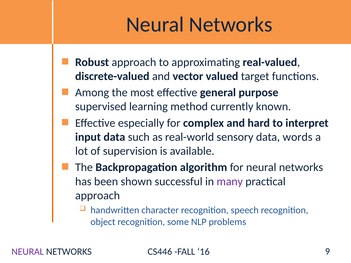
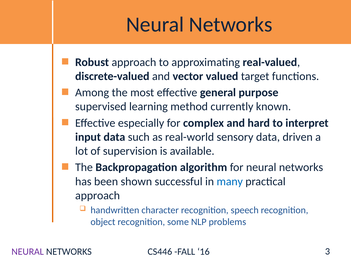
words: words -> driven (298, 137)
many colour: purple -> blue (230, 182)
9: 9 -> 3 (327, 252)
